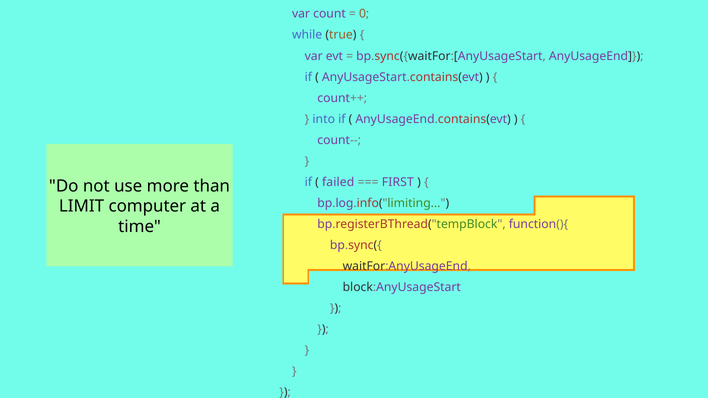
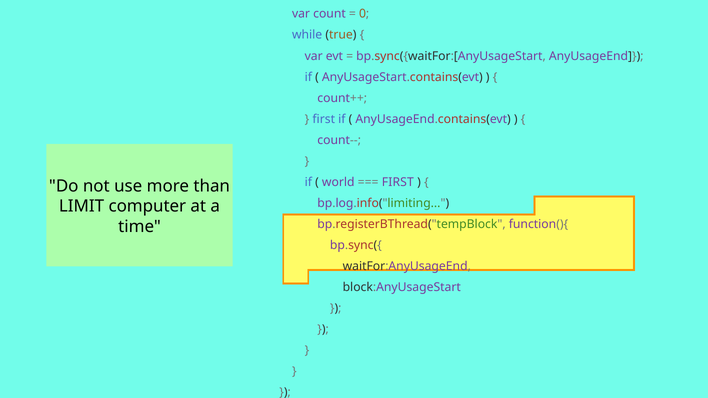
into: into -> first (324, 119)
failed: failed -> world (338, 182)
